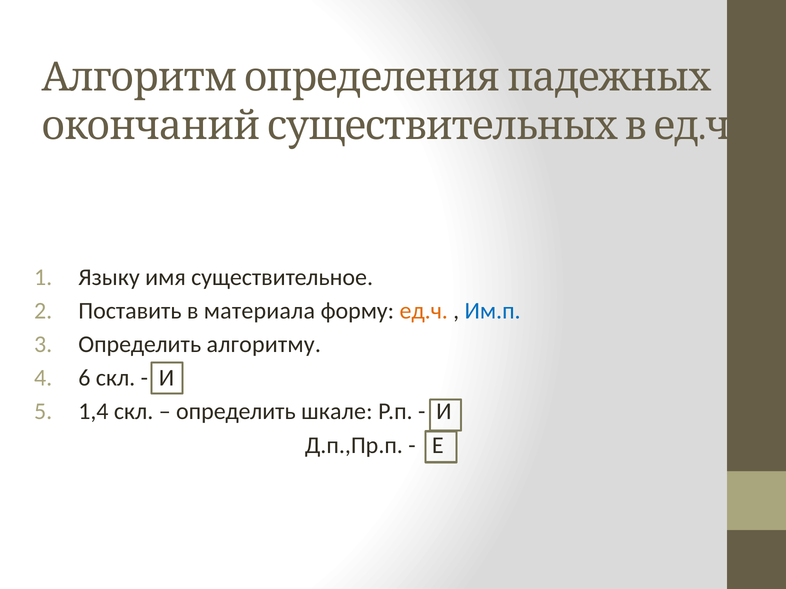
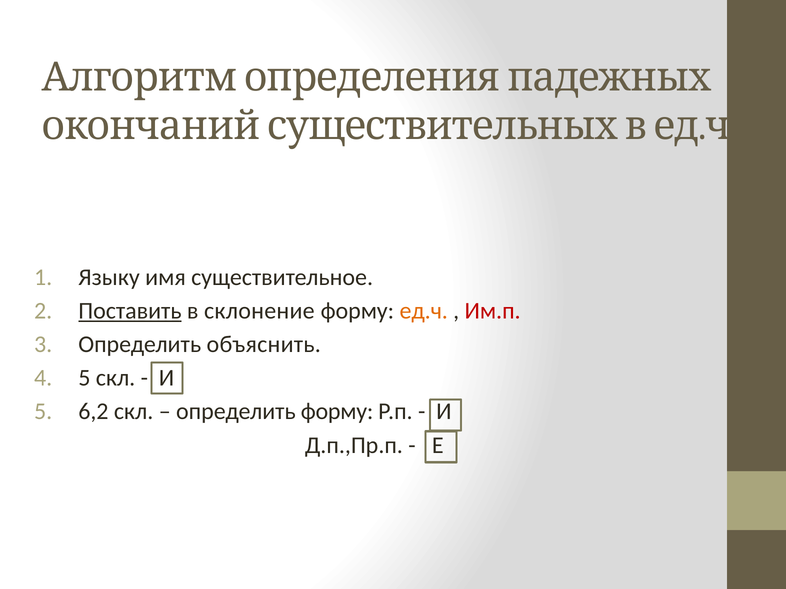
Поставить underline: none -> present (130, 311)
материала: материала -> склонение (259, 311)
Им.п colour: blue -> red (493, 311)
алгоритму: алгоритму -> объяснить (264, 345)
6: 6 -> 5 (84, 378)
1,4: 1,4 -> 6,2 (93, 412)
определить шкале: шкале -> форму (337, 412)
